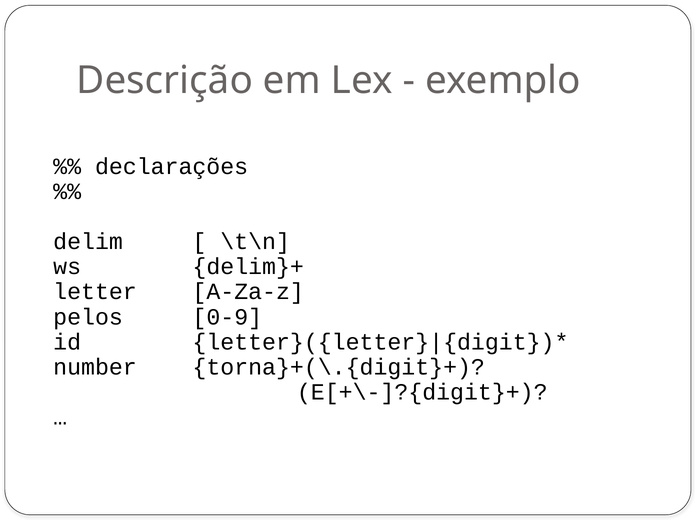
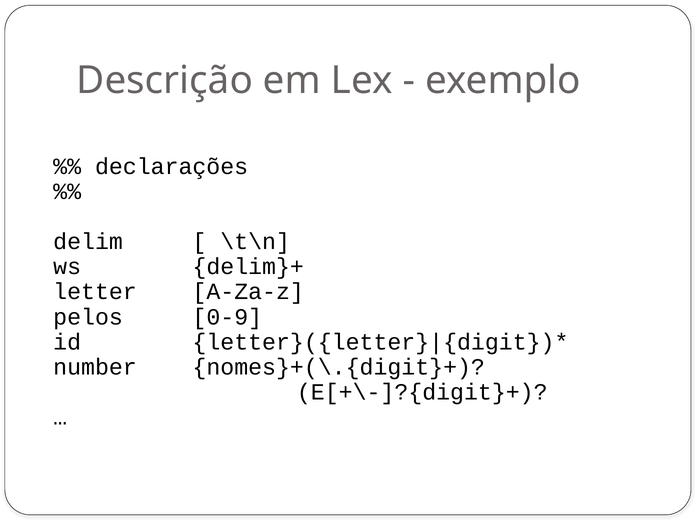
torna}+(\.{digit}+: torna}+(\.{digit}+ -> nomes}+(\.{digit}+ (339, 367)
